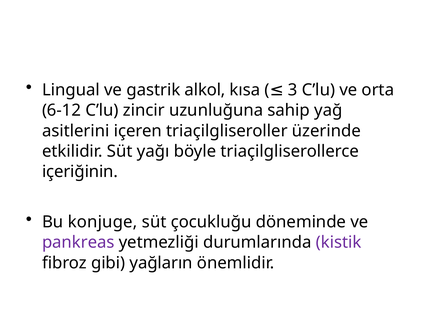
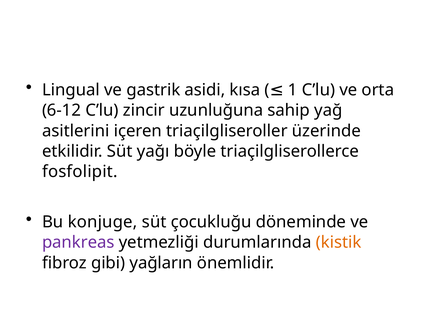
alkol: alkol -> asidi (205, 90)
3: 3 -> 1 (293, 90)
içeriğinin: içeriğinin -> fosfolipit (80, 172)
kistik colour: purple -> orange (339, 243)
